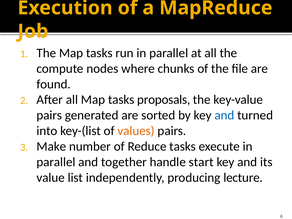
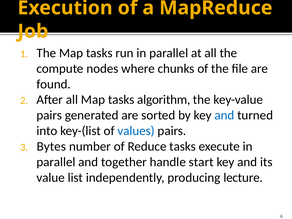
proposals: proposals -> algorithm (164, 100)
values colour: orange -> blue (136, 131)
Make: Make -> Bytes (51, 146)
